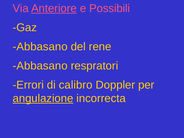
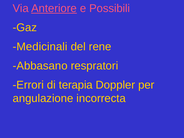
Abbasano: Abbasano -> Medicinali (40, 47)
calibro: calibro -> terapia (76, 85)
angulazione underline: present -> none (43, 98)
